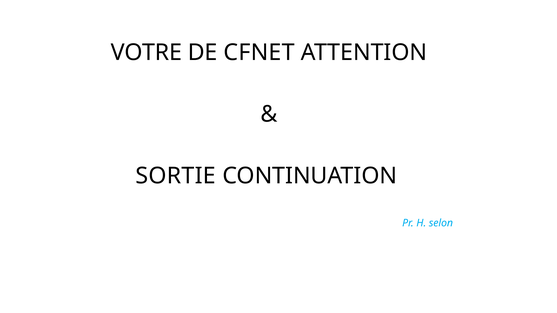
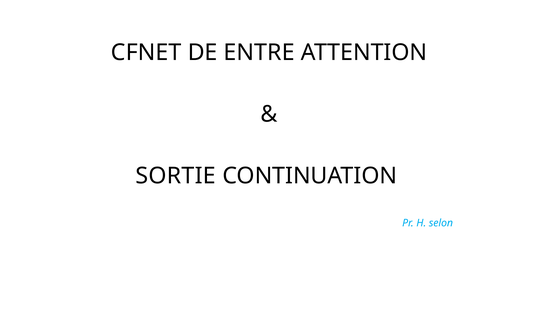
VOTRE: VOTRE -> CFNET (146, 53)
CFNET: CFNET -> ENTRE (259, 53)
